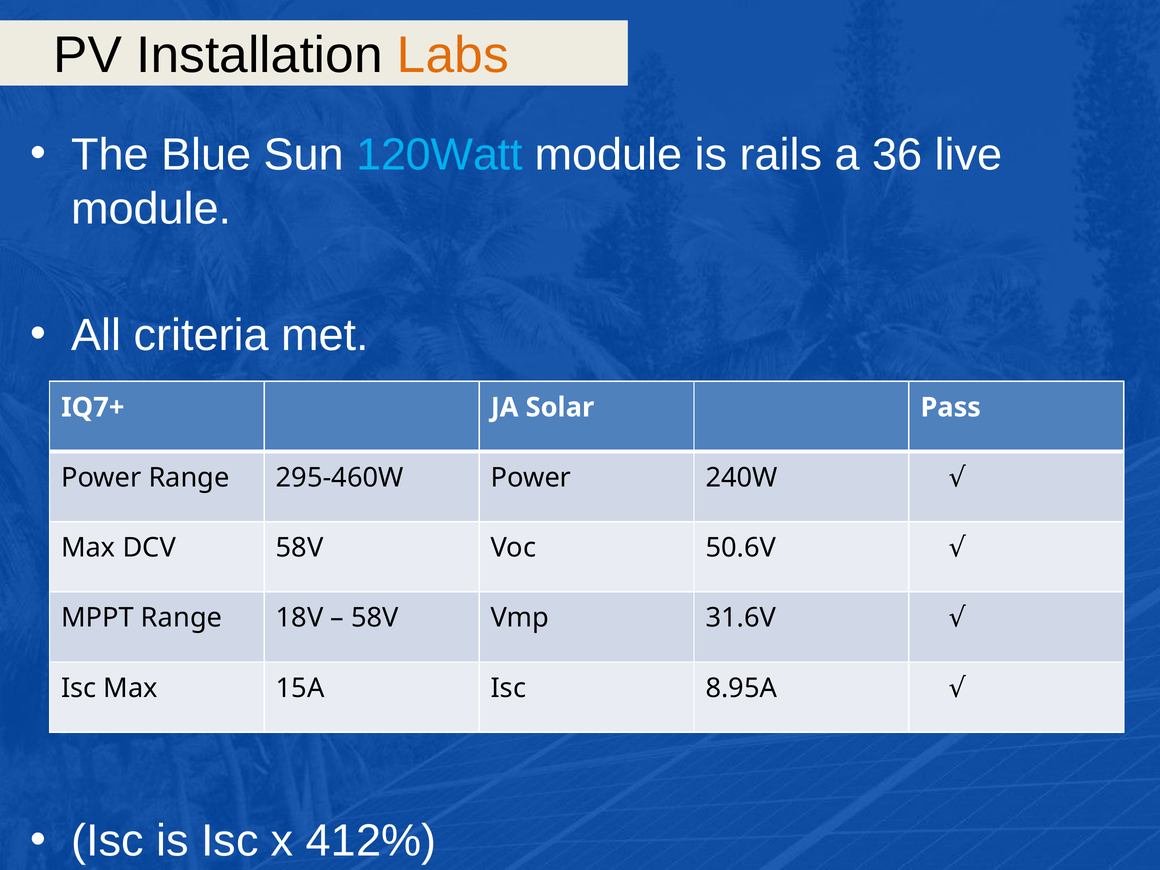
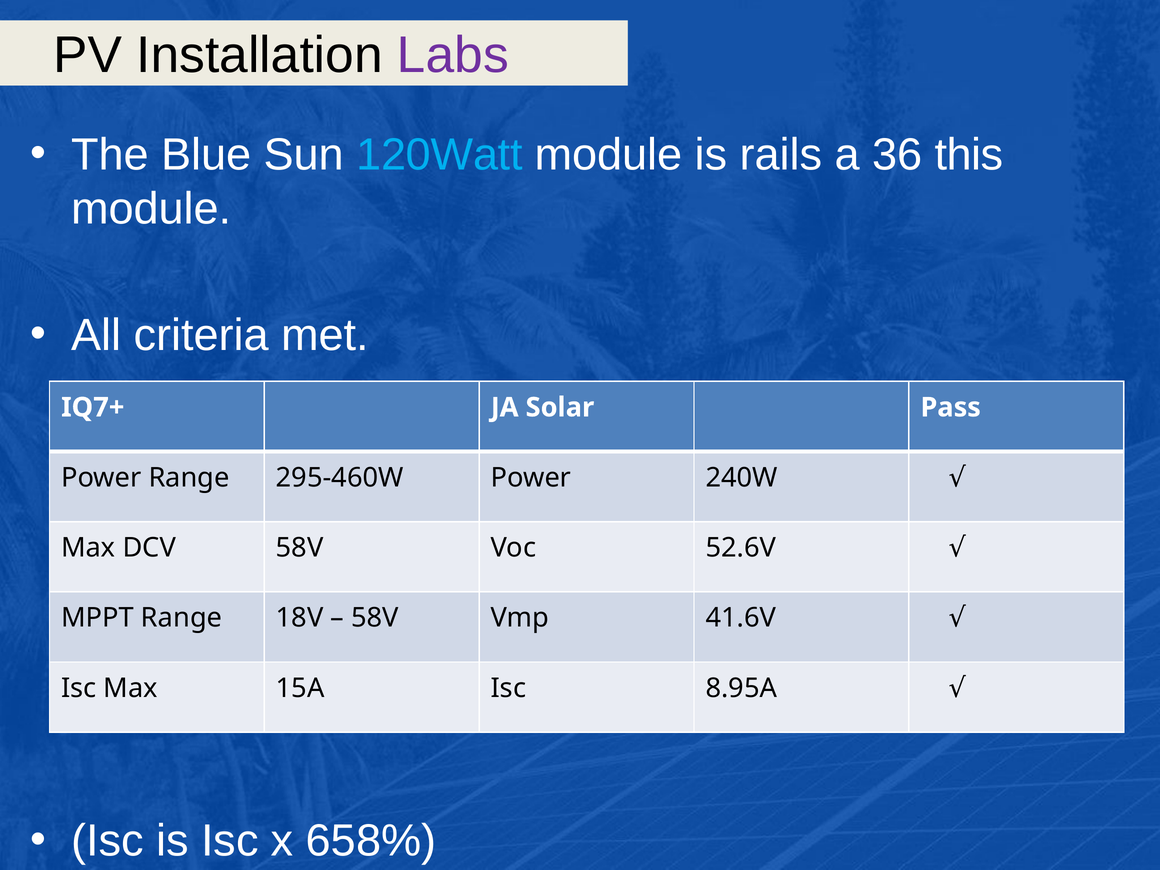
Labs colour: orange -> purple (453, 55)
live: live -> this (969, 155)
50.6V: 50.6V -> 52.6V (741, 548)
31.6V: 31.6V -> 41.6V (741, 618)
412%: 412% -> 658% (371, 841)
